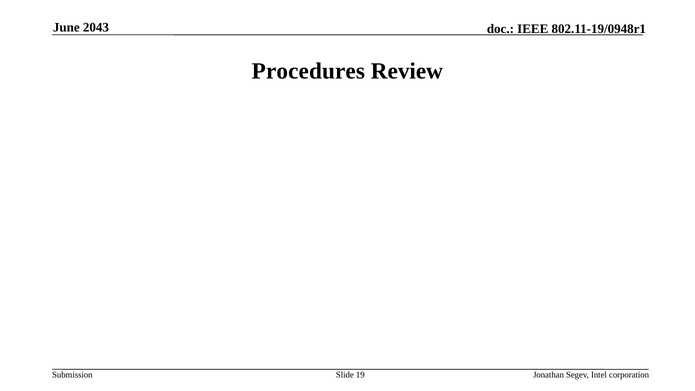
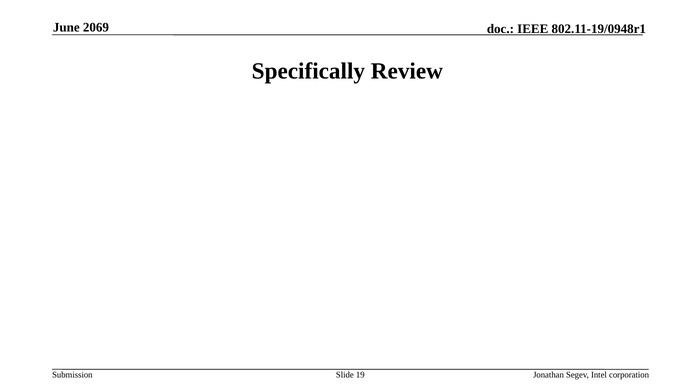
2043: 2043 -> 2069 (96, 28)
Procedures: Procedures -> Specifically (308, 71)
